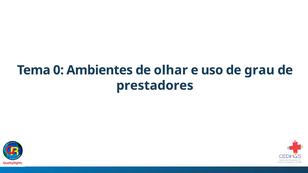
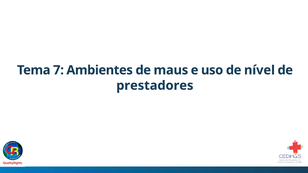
0: 0 -> 7 (58, 70)
olhar: olhar -> maus (171, 70)
grau: grau -> nível (259, 70)
